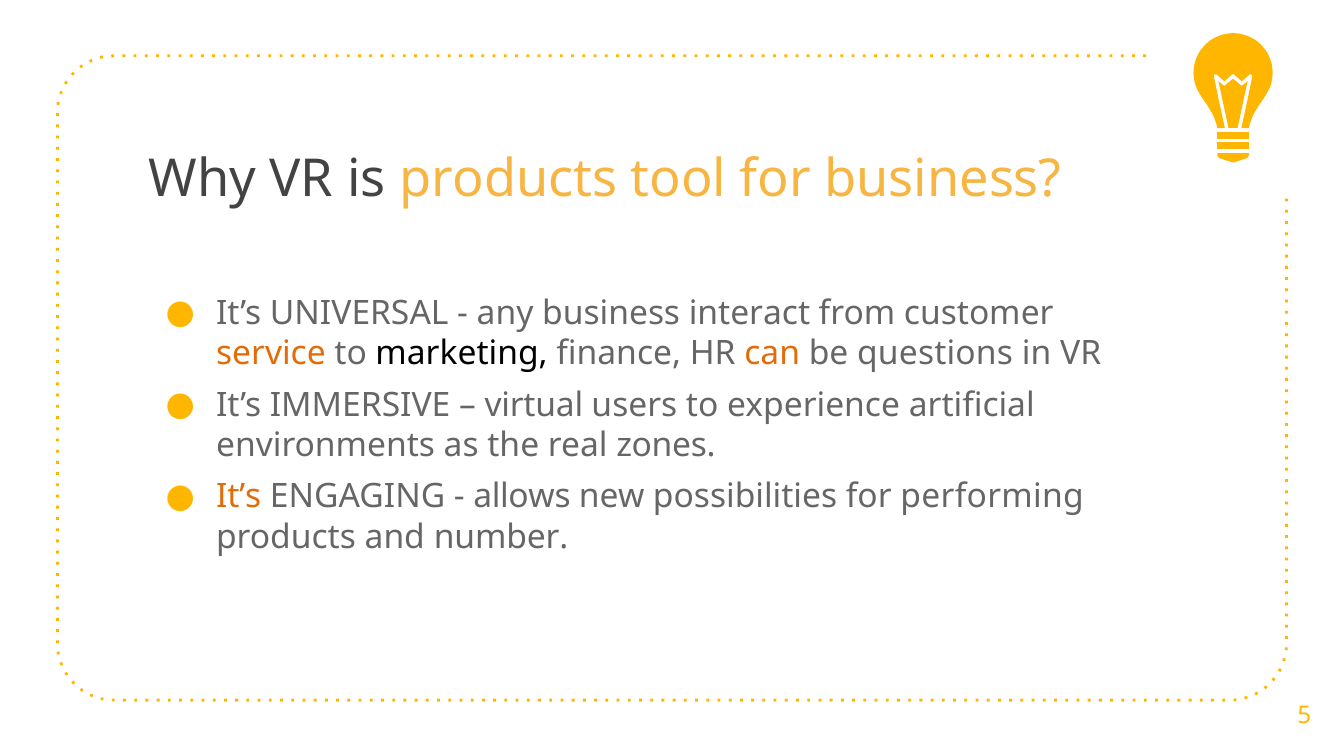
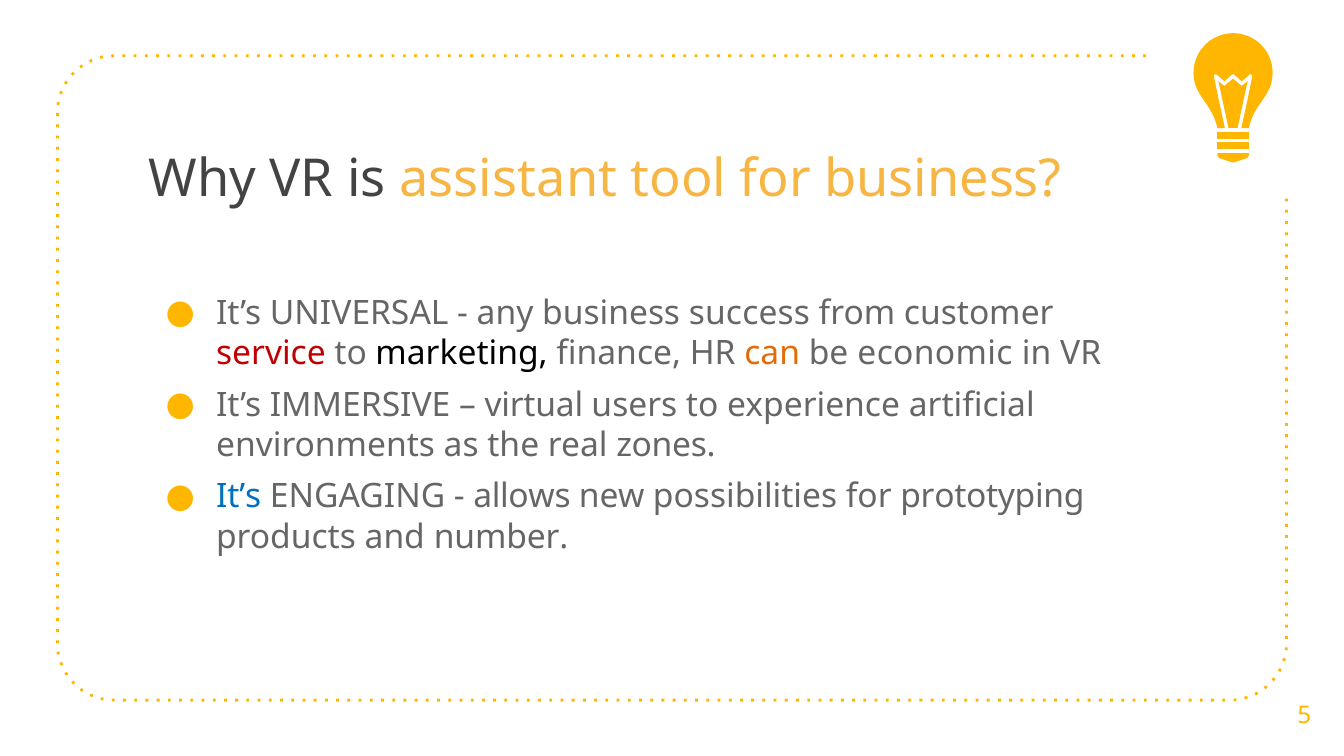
is products: products -> assistant (508, 180)
interact: interact -> success (749, 313)
service colour: orange -> red (271, 353)
questions: questions -> economic (935, 353)
It’s colour: orange -> blue (239, 497)
performing: performing -> prototyping (992, 497)
